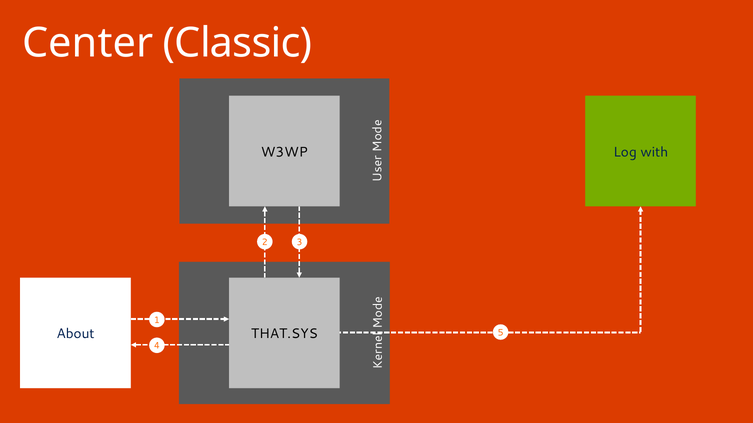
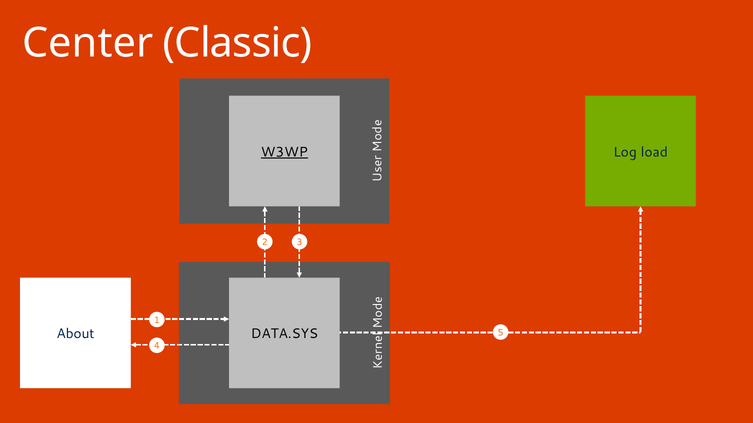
W3WP underline: none -> present (284, 152)
with: with -> load (654, 152)
THAT.SYS: THAT.SYS -> DATA.SYS (284, 334)
